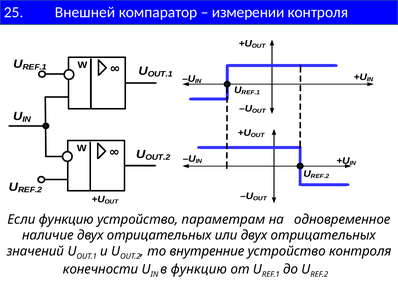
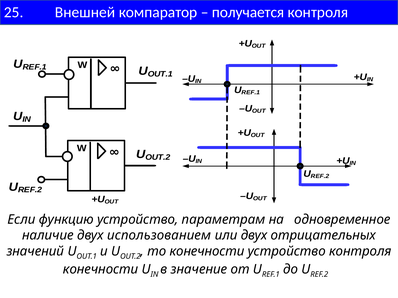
измерении: измерении -> получается (248, 12)
наличие двух отрицательных: отрицательных -> использованием (159, 236)
то внутренние: внутренние -> конечности (207, 252)
в функцию: функцию -> значение (199, 270)
